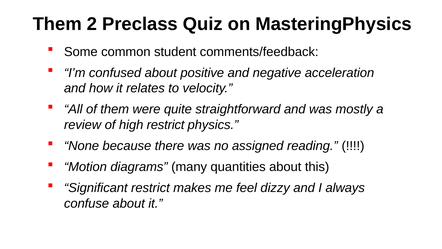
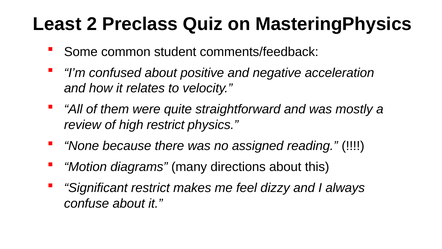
Them: Them -> Least (57, 24)
quantities: quantities -> directions (238, 167)
